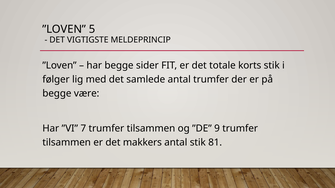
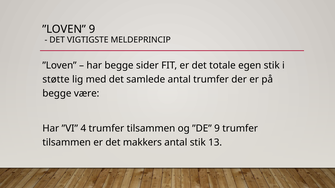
”LOVEN 5: 5 -> 9 (92, 29)
korts: korts -> egen (250, 66)
følger: følger -> støtte (56, 80)
7: 7 -> 4 (83, 129)
81: 81 -> 13 (215, 143)
